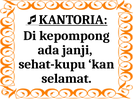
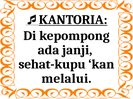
selamat: selamat -> melalui (66, 79)
